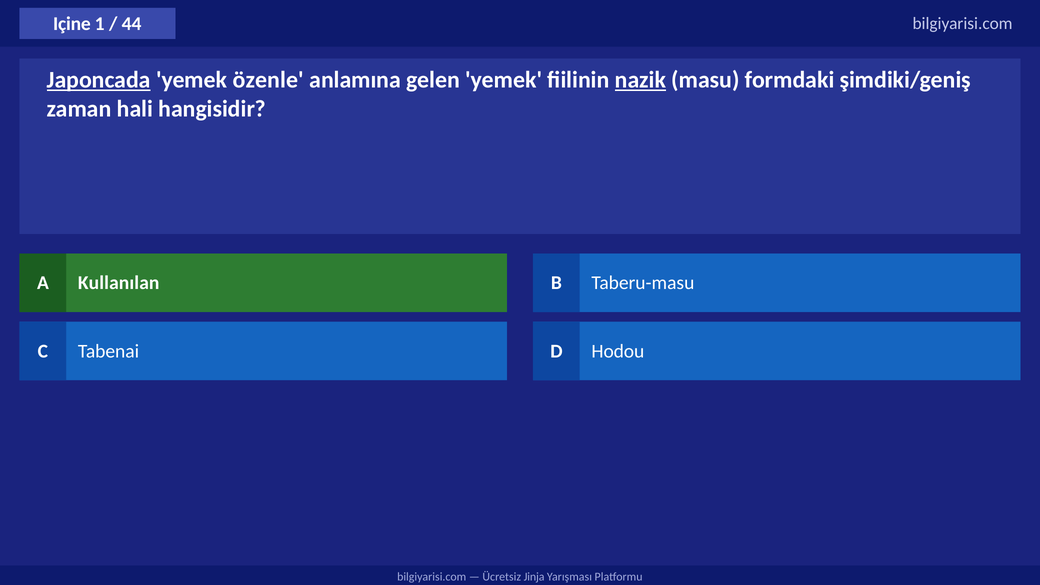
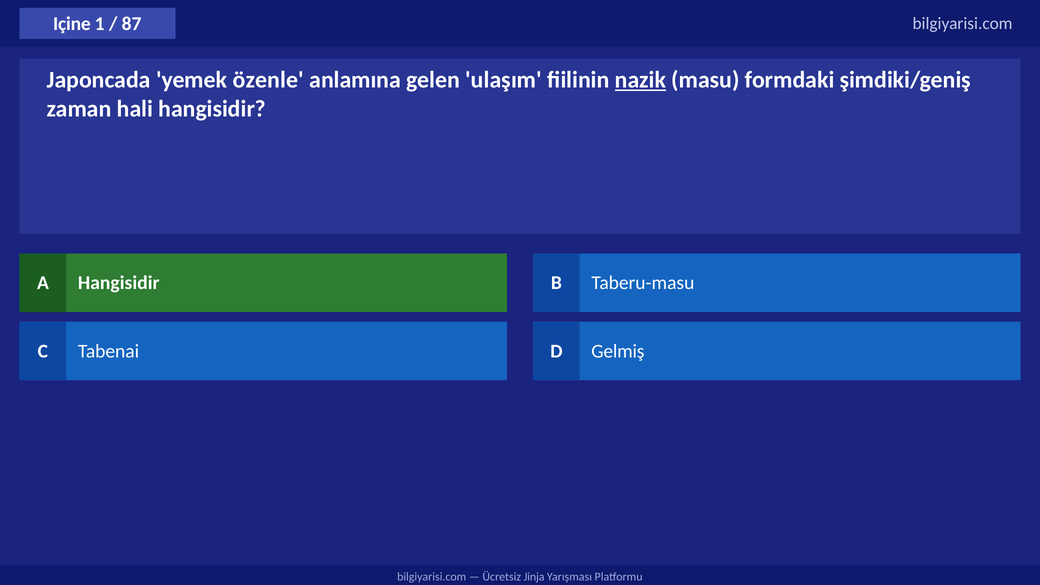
44: 44 -> 87 (132, 24)
Japoncada underline: present -> none (99, 80)
gelen yemek: yemek -> ulaşım (504, 80)
A Kullanılan: Kullanılan -> Hangisidir (119, 283)
Hodou: Hodou -> Gelmiş (618, 351)
